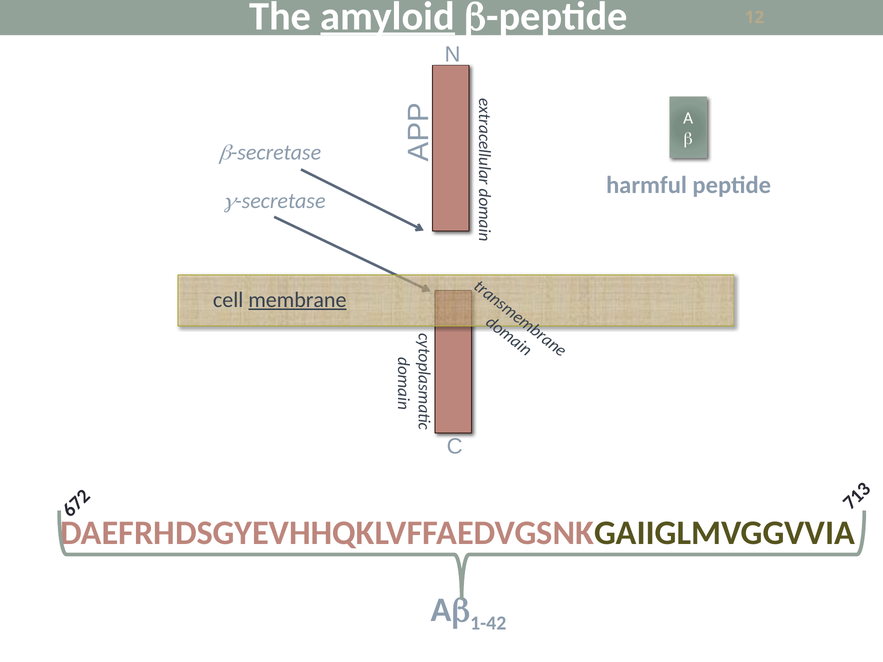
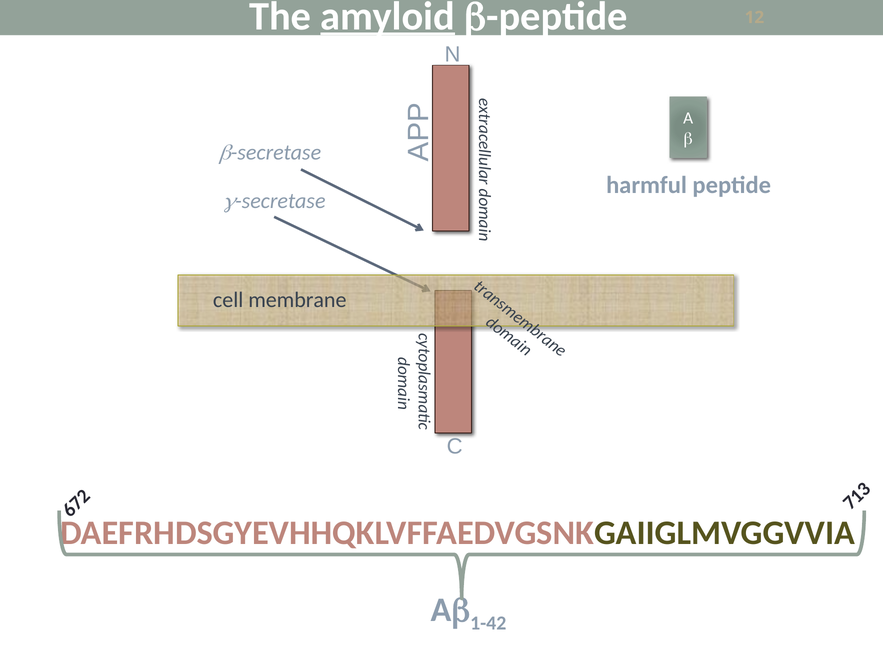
membrane underline: present -> none (297, 300)
